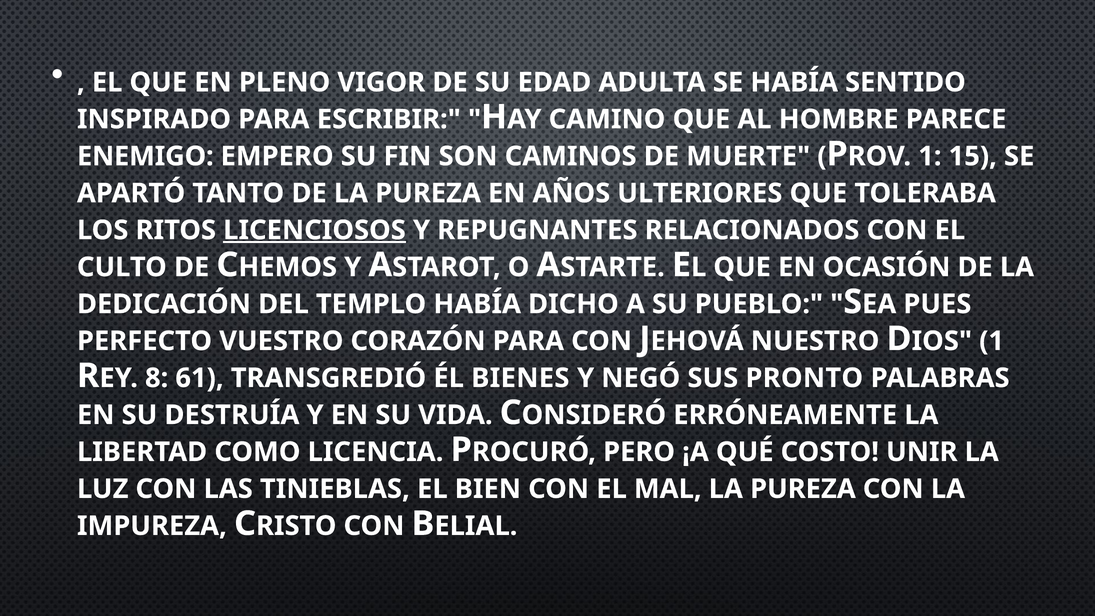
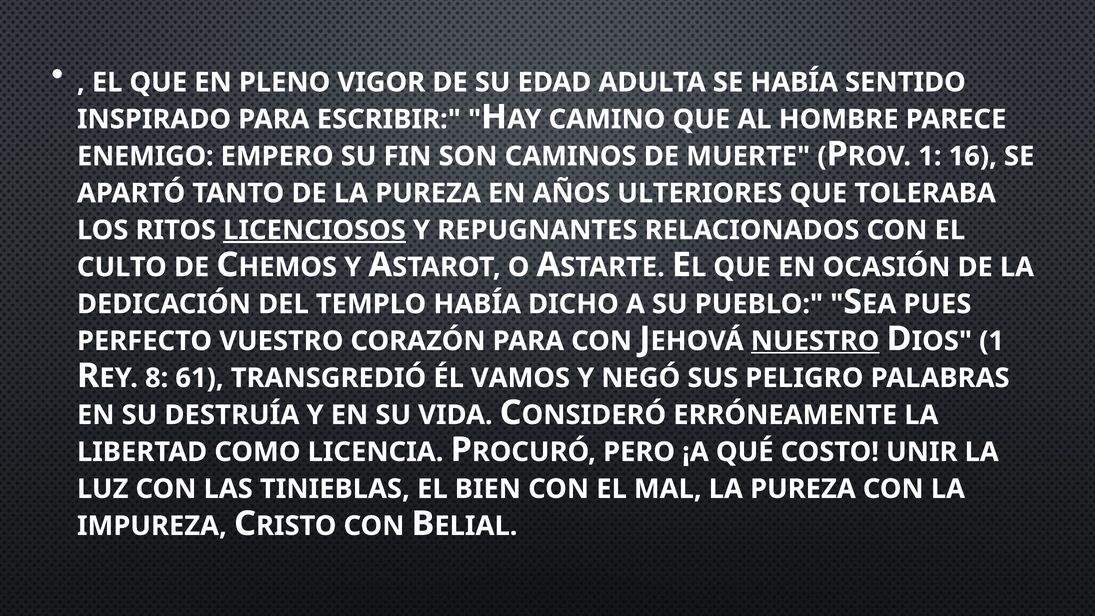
15: 15 -> 16 (973, 156)
NUESTRO underline: none -> present (815, 341)
BIENES: BIENES -> VAMOS (520, 378)
PRONTO: PRONTO -> PELIGRO (804, 378)
